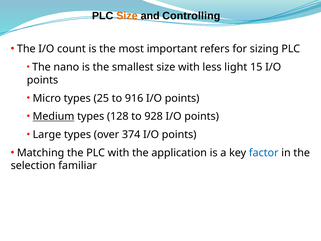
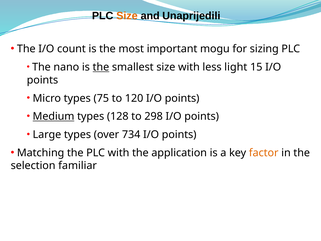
Controlling: Controlling -> Unaprijedili (191, 16)
refers: refers -> mogu (215, 49)
the underline: none -> present (101, 67)
25: 25 -> 75 (101, 98)
916: 916 -> 120 (134, 98)
928: 928 -> 298 (154, 116)
374: 374 -> 734 (131, 134)
factor colour: blue -> orange (264, 153)
